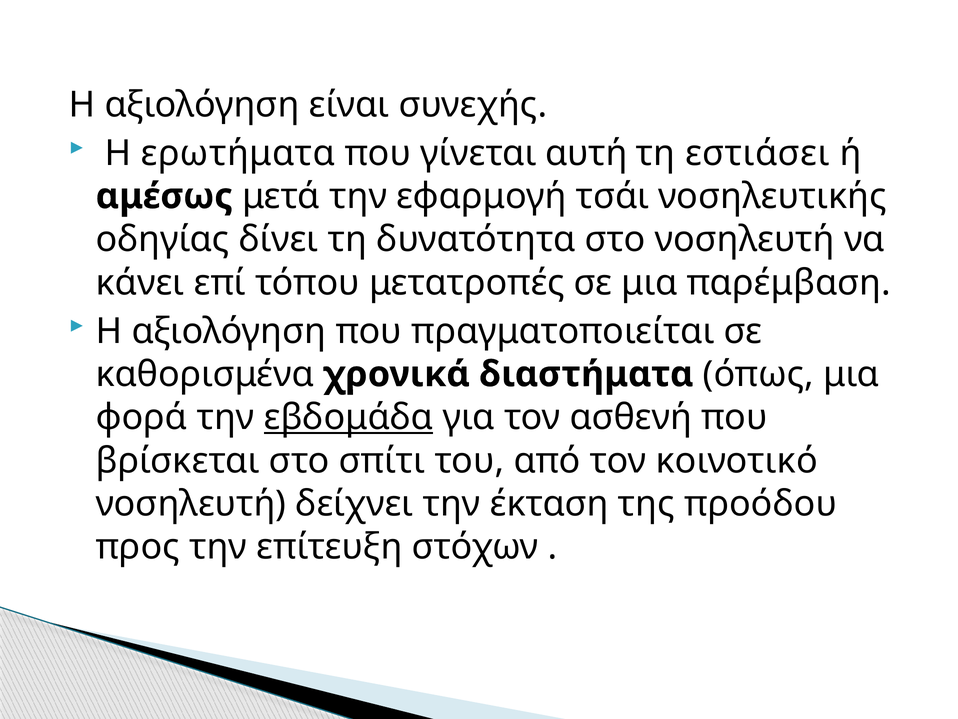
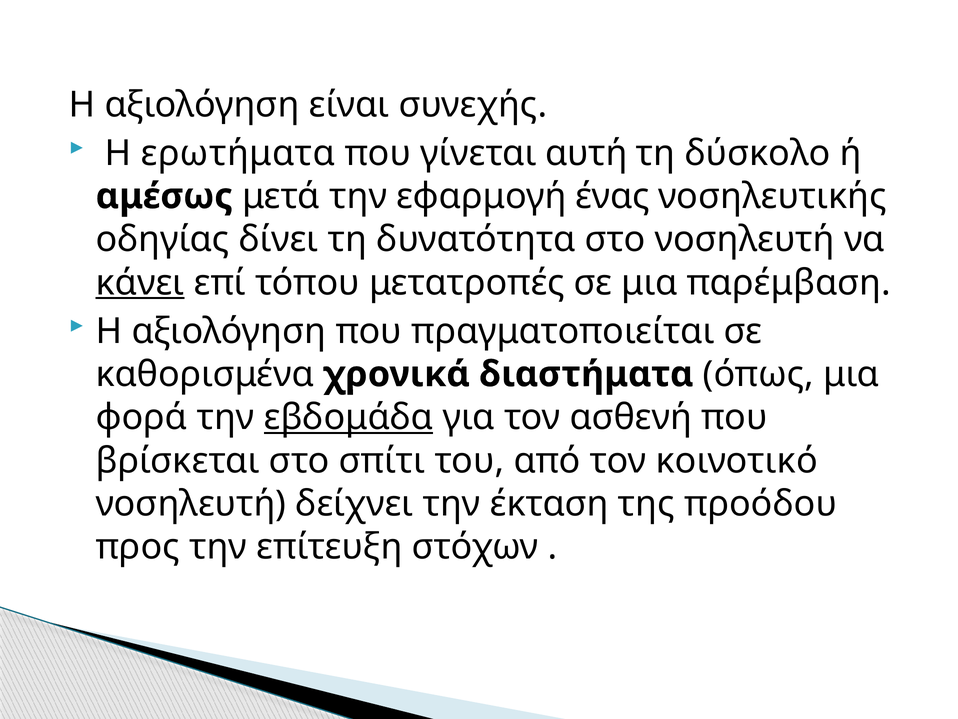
εστιάσει: εστιάσει -> δύσκολο (758, 153)
τσάι: τσάι -> ένας (613, 196)
κάνει underline: none -> present (140, 282)
